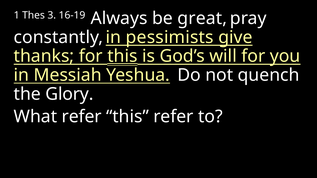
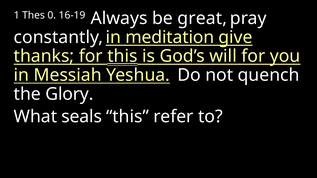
3: 3 -> 0 (52, 15)
pessimists: pessimists -> meditation (170, 37)
What refer: refer -> seals (82, 117)
